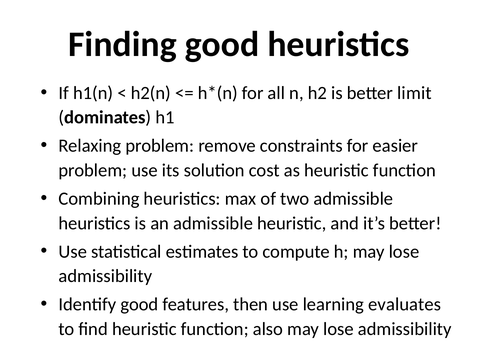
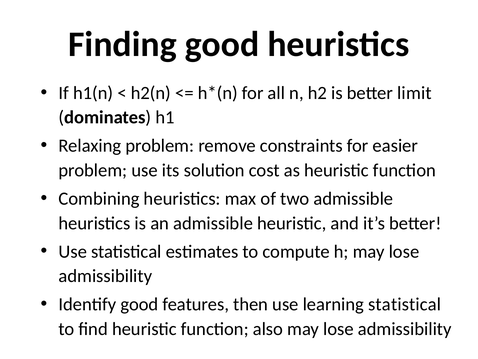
learning evaluates: evaluates -> statistical (405, 304)
